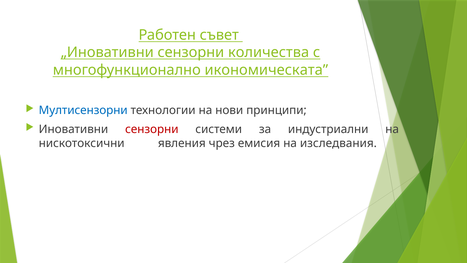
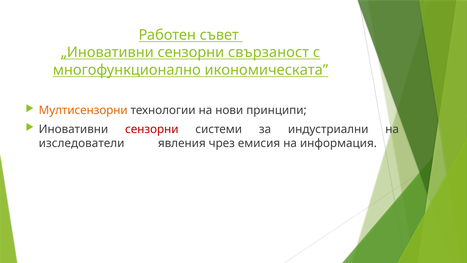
количества: количества -> свързаност (269, 52)
Мултисензорни colour: blue -> orange (83, 110)
нискотоксични: нискотоксични -> изследователи (82, 143)
изследвания: изследвания -> информация (338, 143)
